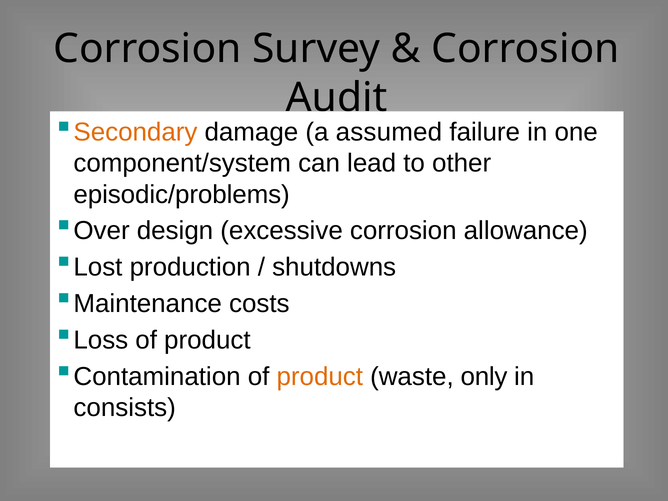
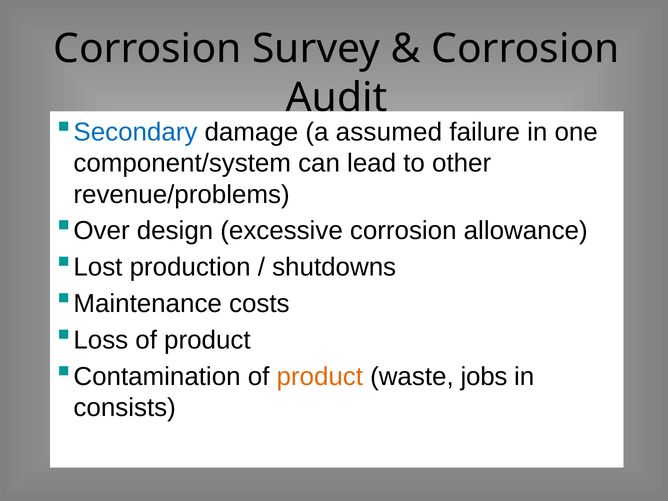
Secondary colour: orange -> blue (135, 132)
episodic/problems: episodic/problems -> revenue/problems (182, 194)
only: only -> jobs (484, 376)
